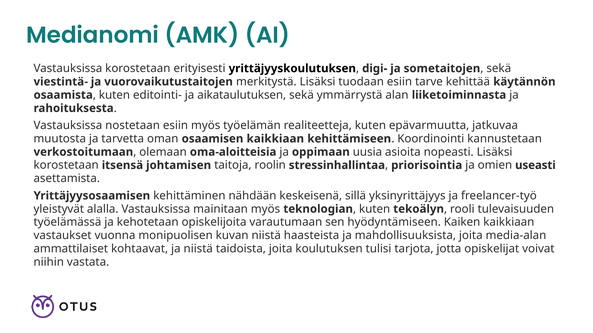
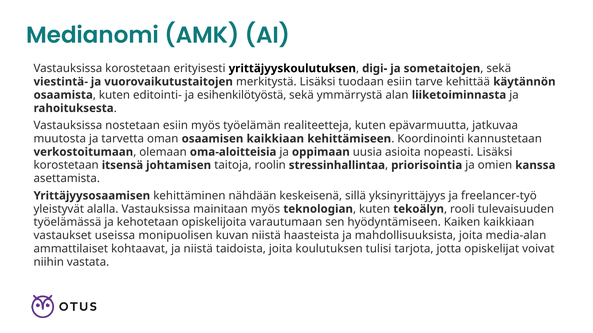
aikataulutuksen: aikataulutuksen -> esihenkilötyöstä (242, 95)
useasti: useasti -> kanssa (535, 165)
vuonna: vuonna -> useissa (115, 236)
